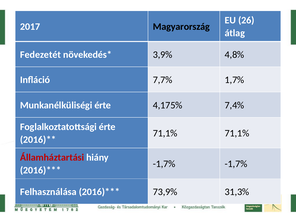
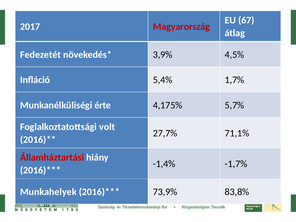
26: 26 -> 67 (246, 20)
Magyarország colour: black -> red (181, 27)
4,8%: 4,8% -> 4,5% (234, 55)
7,7%: 7,7% -> 5,4% (163, 80)
7,4%: 7,4% -> 5,7% (234, 105)
Foglalkoztatottsági érte: érte -> volt (107, 127)
71,1%: 71,1% -> 27,7% (165, 133)
-1,7%: -1,7% -> -1,4% (164, 164)
Felhasználása: Felhasználása -> Munkahelyek (48, 192)
31,3%: 31,3% -> 83,8% (237, 192)
